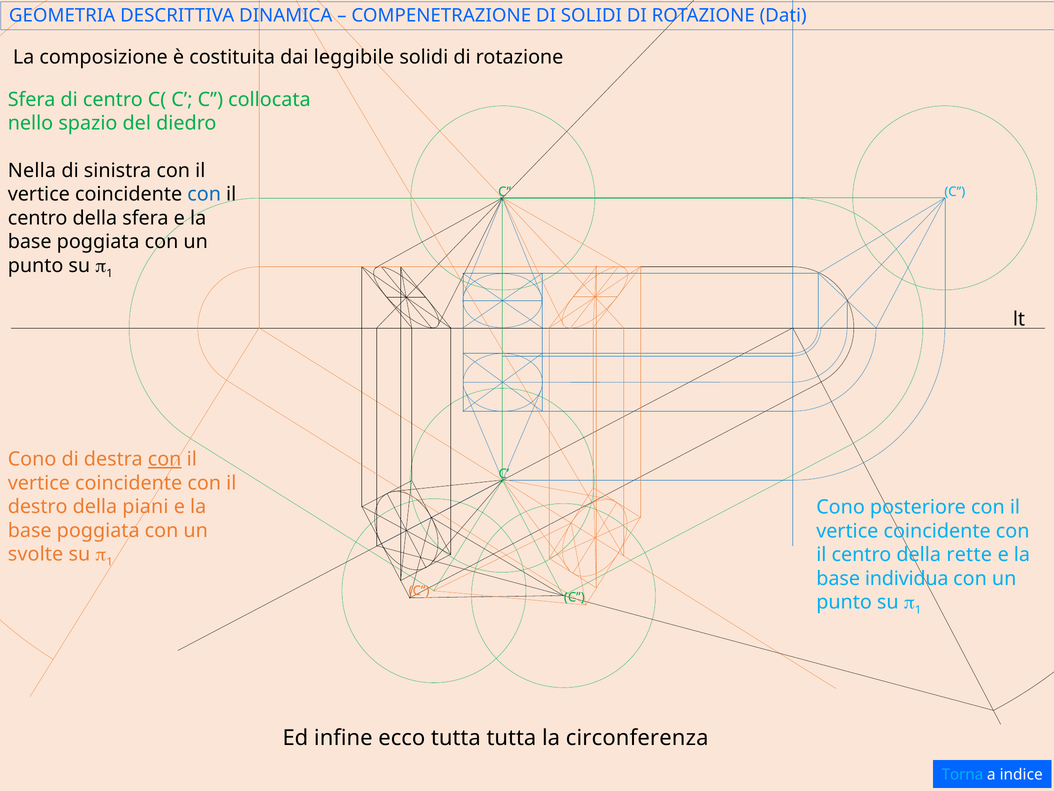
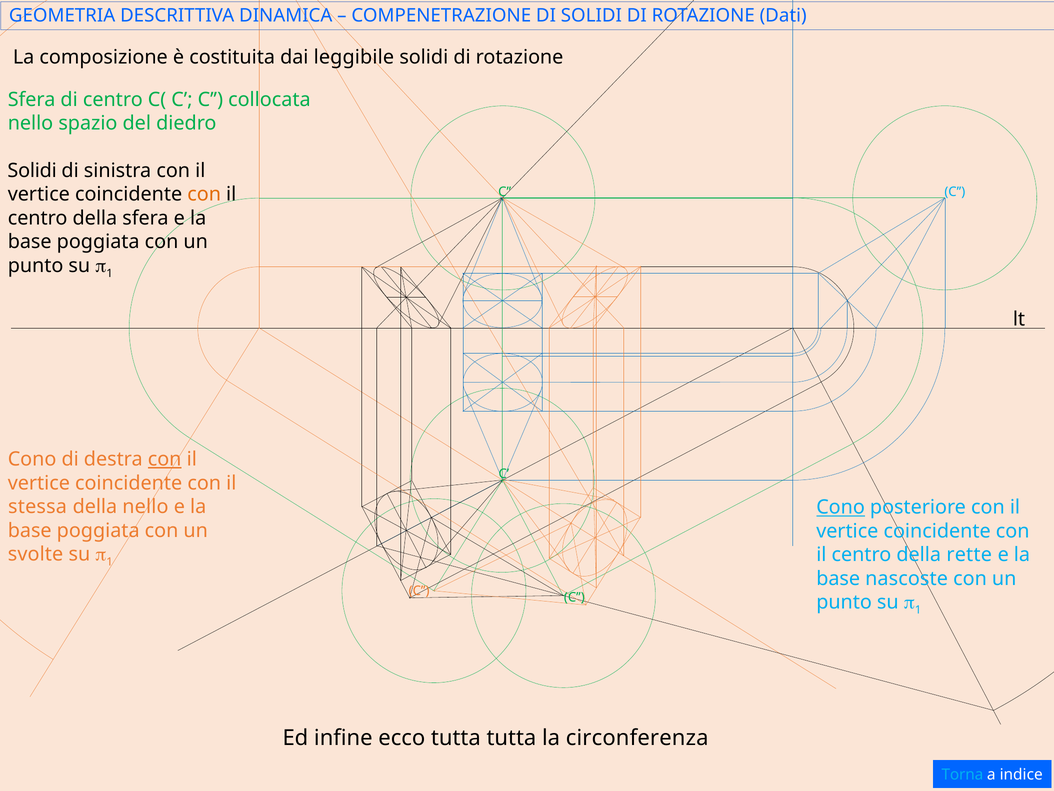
Nella: Nella -> Solidi (32, 170)
con colour: blue -> orange (204, 194)
destro: destro -> stessa (38, 506)
della piani: piani -> nello (145, 506)
Cono underline: none -> present (841, 507)
individua: individua -> nascoste (907, 578)
